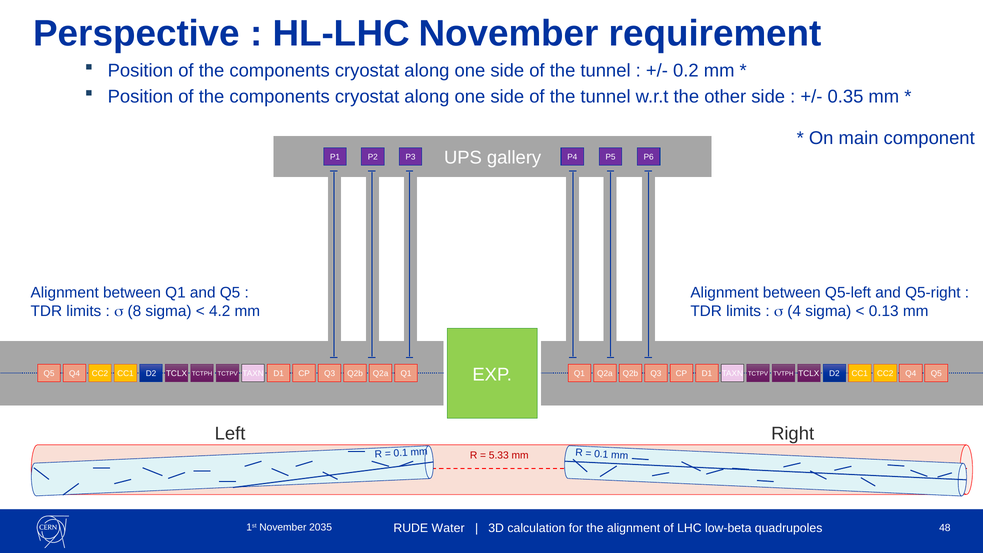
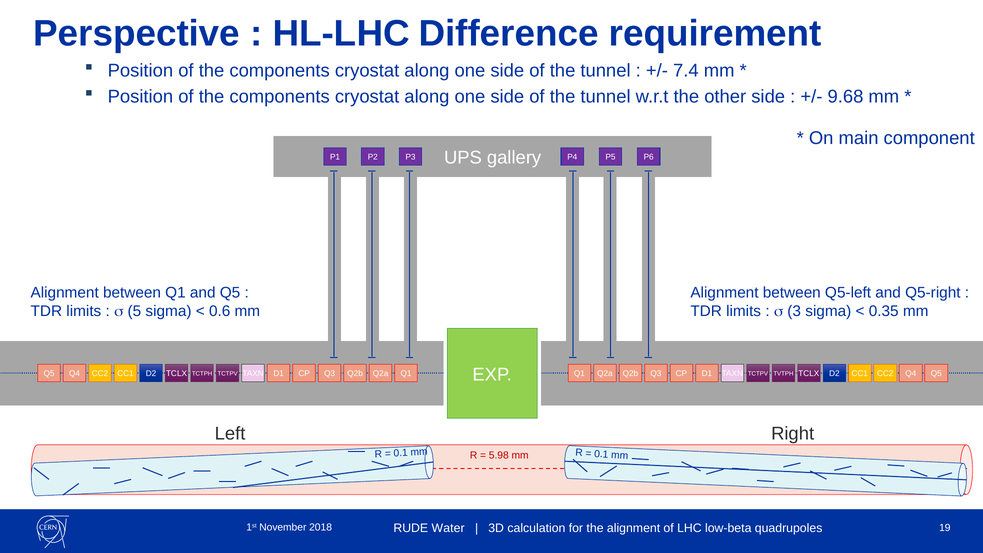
HL-LHC November: November -> Difference (509, 33)
0.2: 0.2 -> 7.4 (686, 71)
0.35: 0.35 -> 9.68 (845, 97)
8: 8 -> 5 (134, 311)
4.2: 4.2 -> 0.6 (220, 311)
4: 4 -> 3 (794, 311)
0.13: 0.13 -> 0.35 (884, 311)
5.33: 5.33 -> 5.98 (499, 455)
48: 48 -> 19 (945, 528)
2035: 2035 -> 2018 (321, 527)
